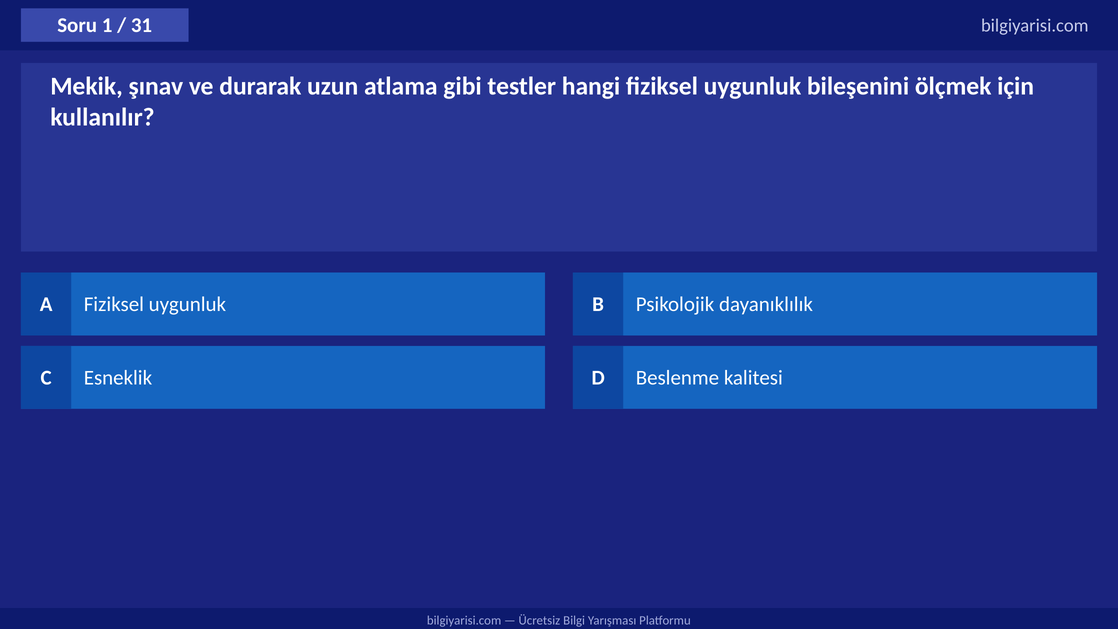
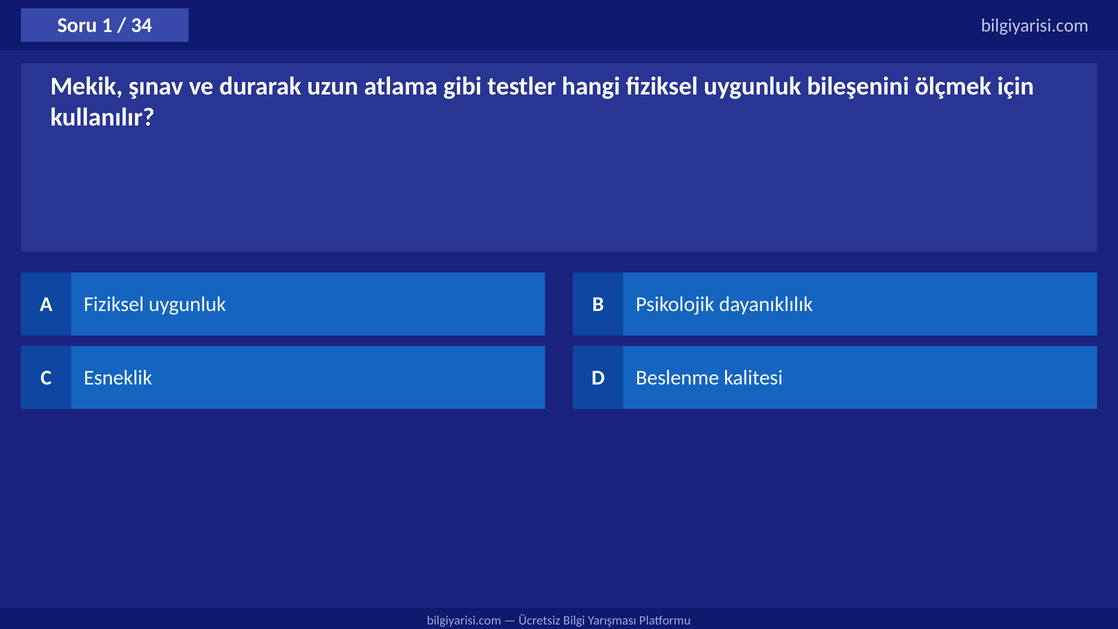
31: 31 -> 34 (141, 26)
